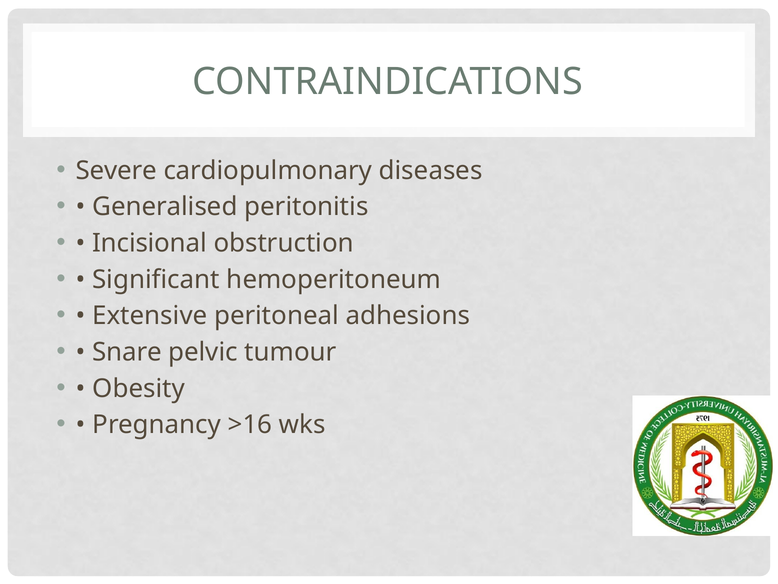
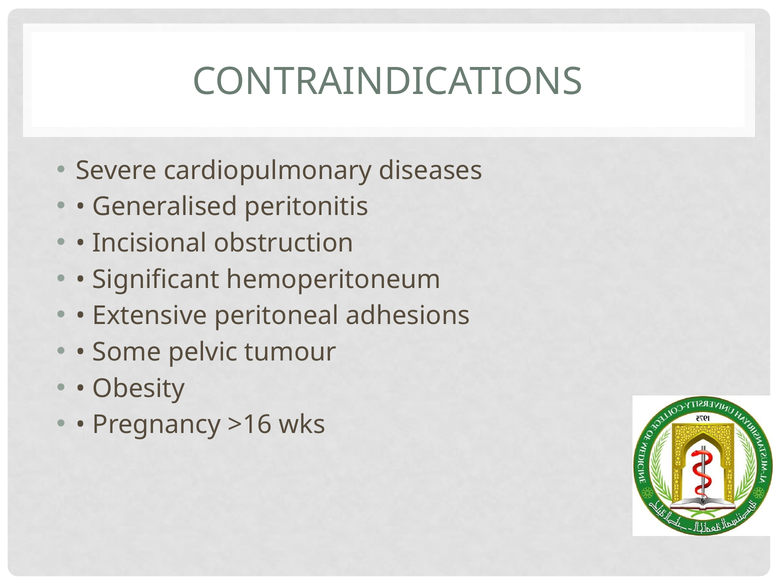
Snare: Snare -> Some (127, 352)
